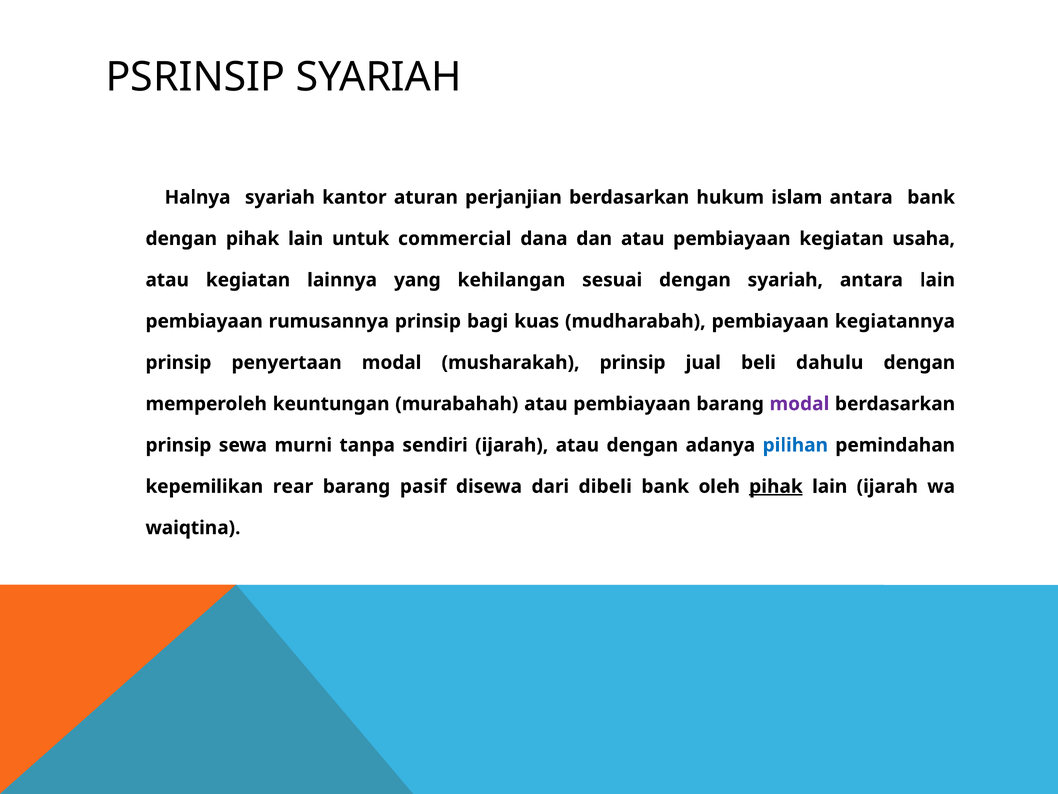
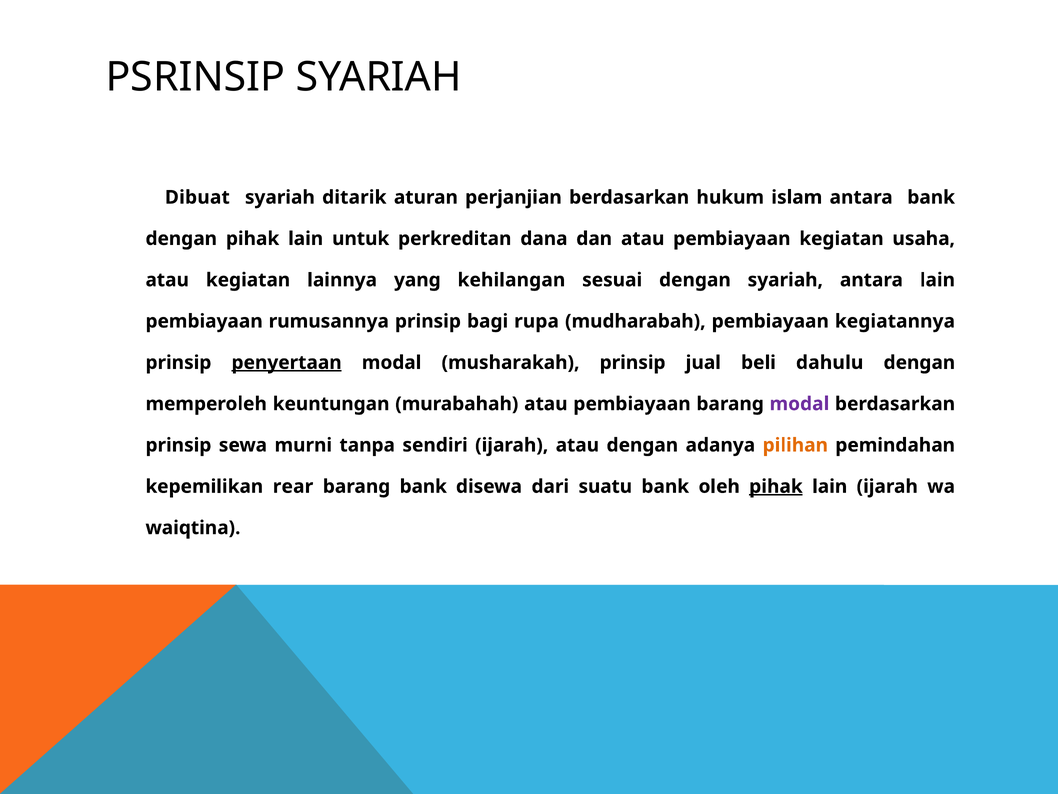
Halnya: Halnya -> Dibuat (197, 197)
kantor: kantor -> ditarik (354, 197)
commercial: commercial -> perkreditan (455, 239)
kuas: kuas -> rupa (537, 321)
penyertaan underline: none -> present (287, 362)
pilihan colour: blue -> orange (795, 445)
barang pasif: pasif -> bank (423, 486)
dibeli: dibeli -> suatu (605, 486)
